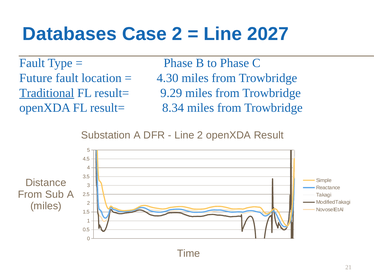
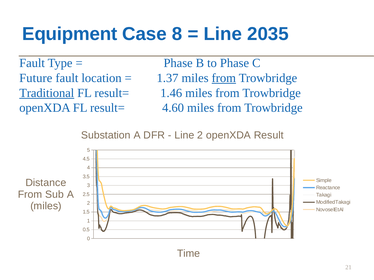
Databases: Databases -> Equipment (70, 34)
Case 2: 2 -> 8 (177, 34)
2027: 2027 -> 2035 (268, 34)
4.30: 4.30 -> 1.37 (168, 78)
from underline: none -> present (224, 78)
9.29: 9.29 -> 1.46 (171, 93)
8.34: 8.34 -> 4.60 (173, 108)
